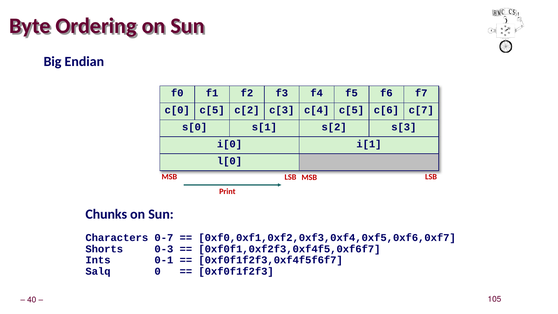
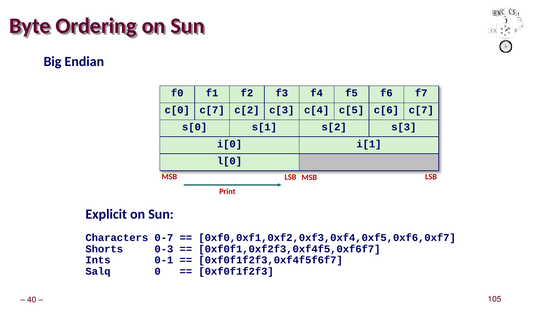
c[0 c[5: c[5 -> c[7 (212, 110)
Chunks: Chunks -> Explicit (106, 214)
